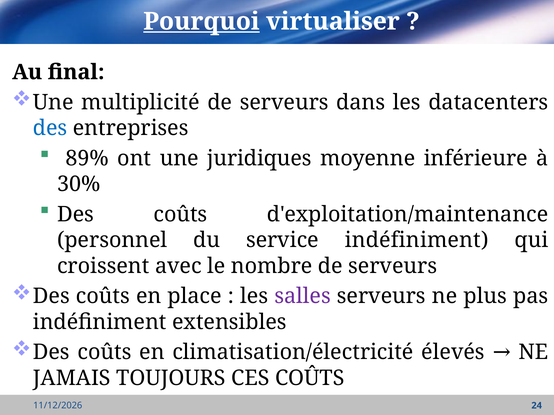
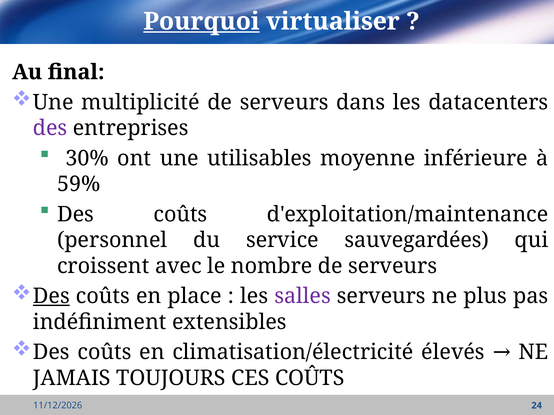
des colour: blue -> purple (50, 128)
89%: 89% -> 30% (87, 158)
juridiques: juridiques -> utilisables (259, 158)
30%: 30% -> 59% (79, 184)
service indéfiniment: indéfiniment -> sauvegardées (417, 240)
Des underline: none -> present (51, 296)
